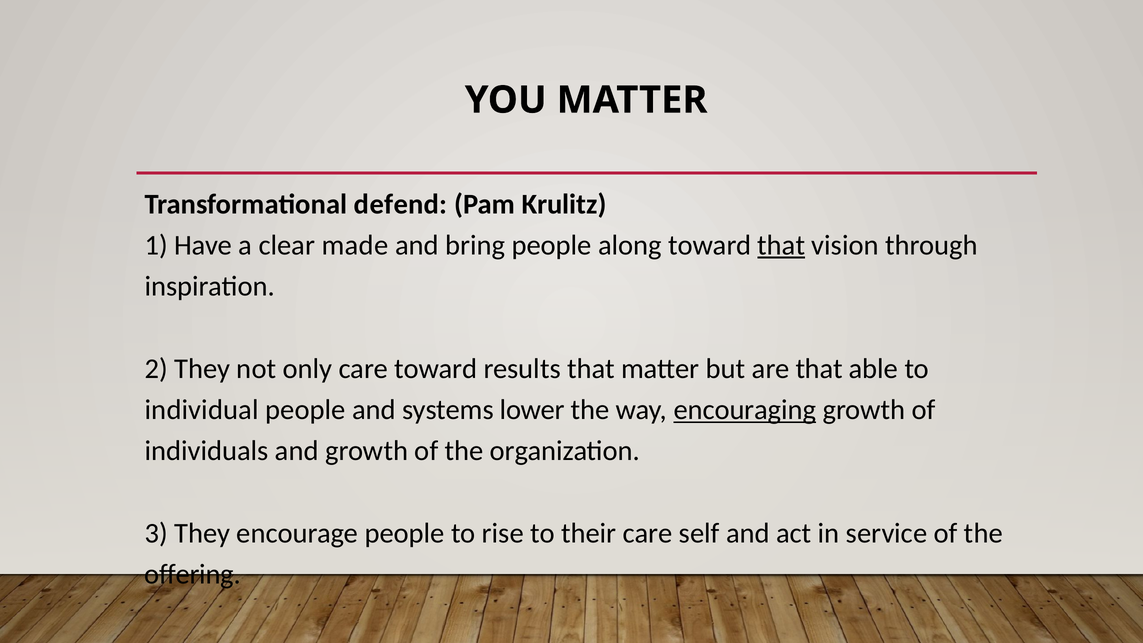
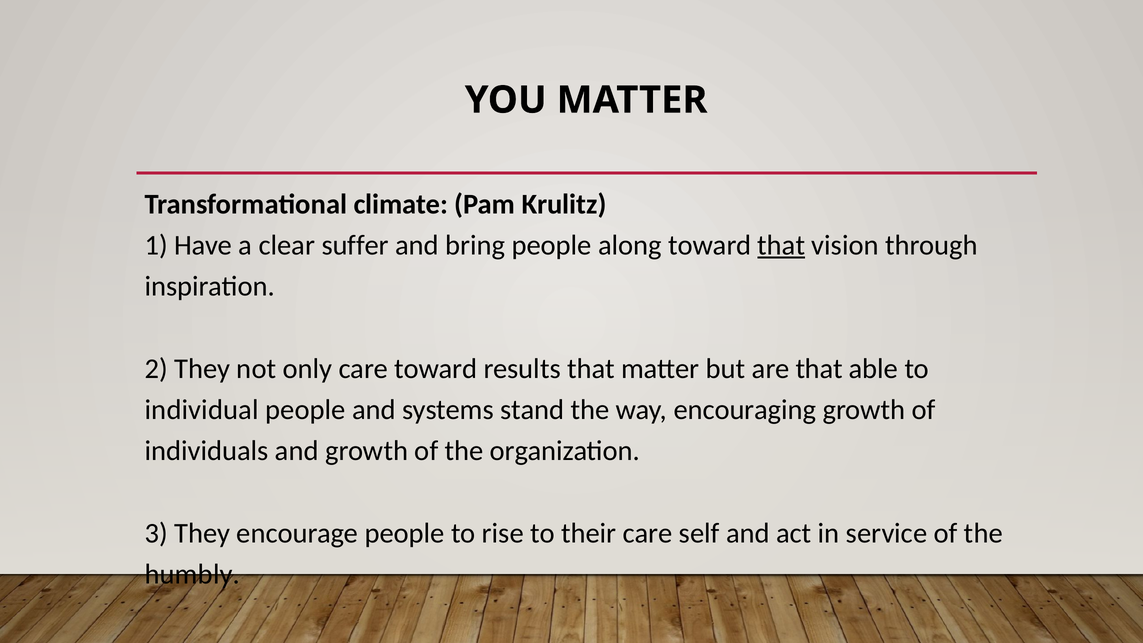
defend: defend -> climate (401, 204)
made: made -> suffer (355, 245)
lower: lower -> stand (532, 410)
encouraging underline: present -> none (745, 410)
offering: offering -> humbly (192, 574)
